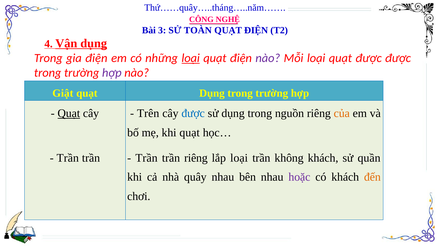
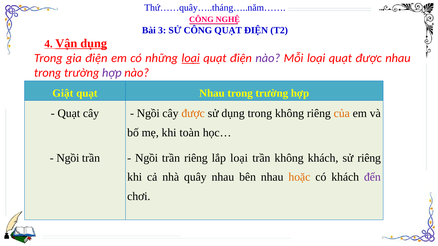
SỬ TOÀN: TOÀN -> CÔNG (198, 31)
được được: được -> nhau (398, 58)
quạt Dụng: Dụng -> Nhau (212, 93)
Quạt underline: present -> none (69, 113)
Trên: Trên -> Ngồi (148, 113)
được colour: blue -> orange (193, 113)
trong nguồn: nguồn -> không (290, 113)
khi quạt: quạt -> toàn (190, 133)
Trần: Trần -> Ngồi (68, 158)
Trần: Trần -> Ngồi (147, 158)
sử quần: quần -> riêng (369, 158)
hoặc colour: purple -> orange (299, 177)
đến colour: orange -> purple (372, 177)
